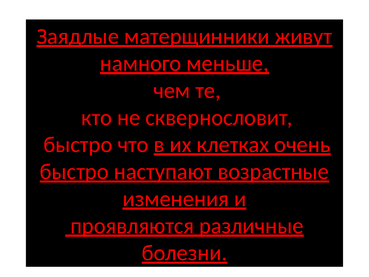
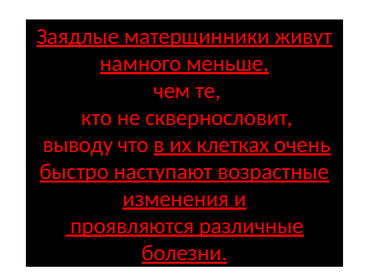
быстро: быстро -> выводу (78, 145)
